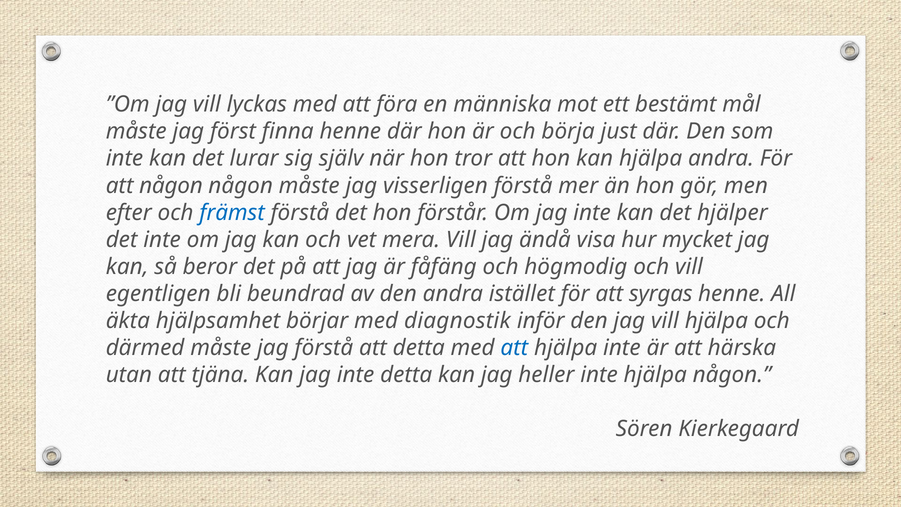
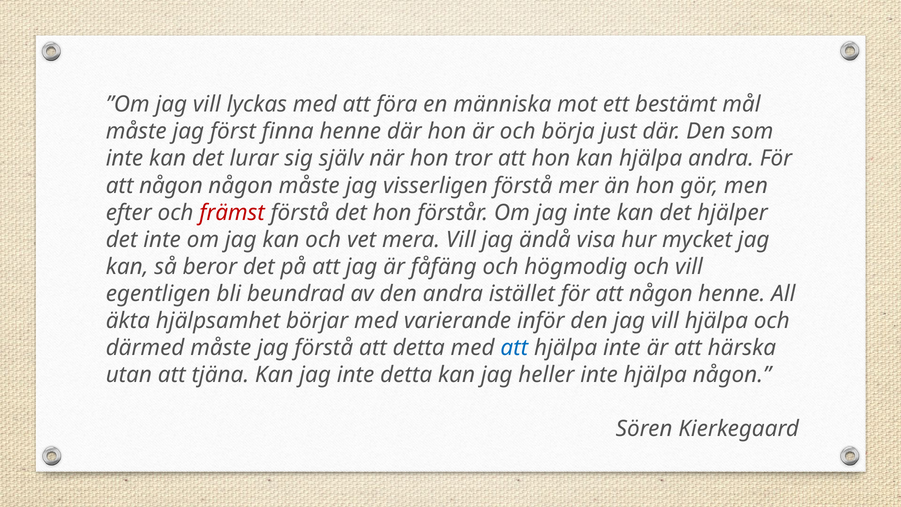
främst colour: blue -> red (232, 213)
istället för att syrgas: syrgas -> någon (661, 294)
diagnostik: diagnostik -> varierande (458, 321)
